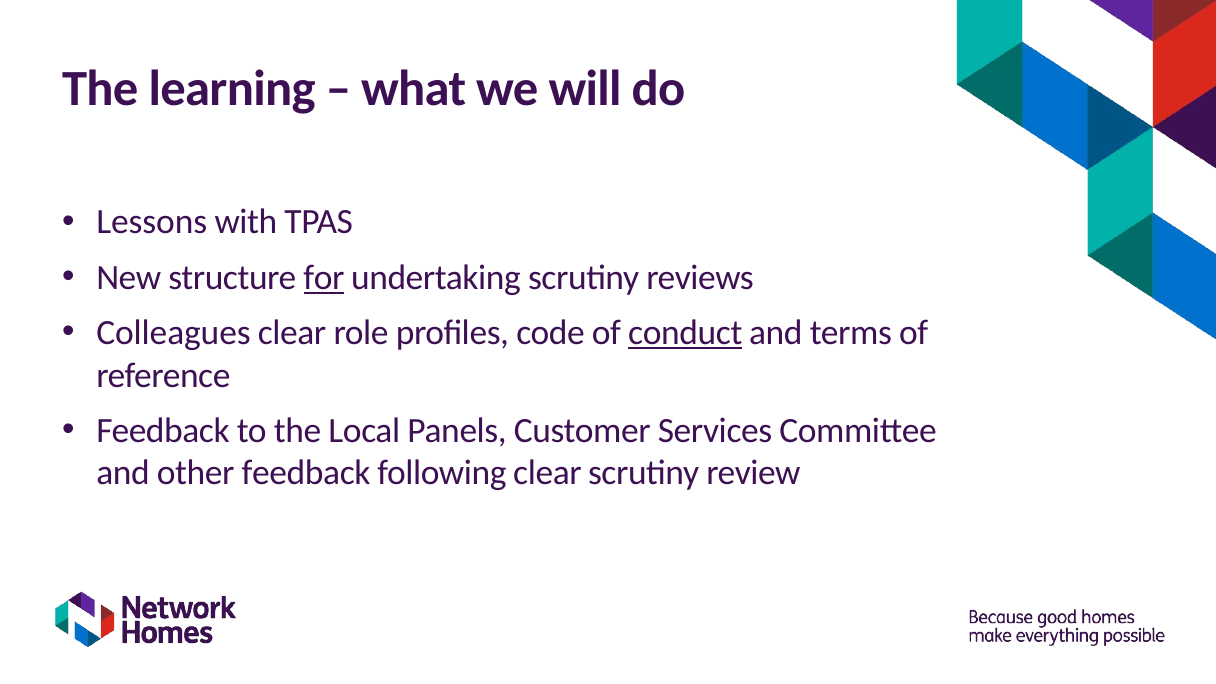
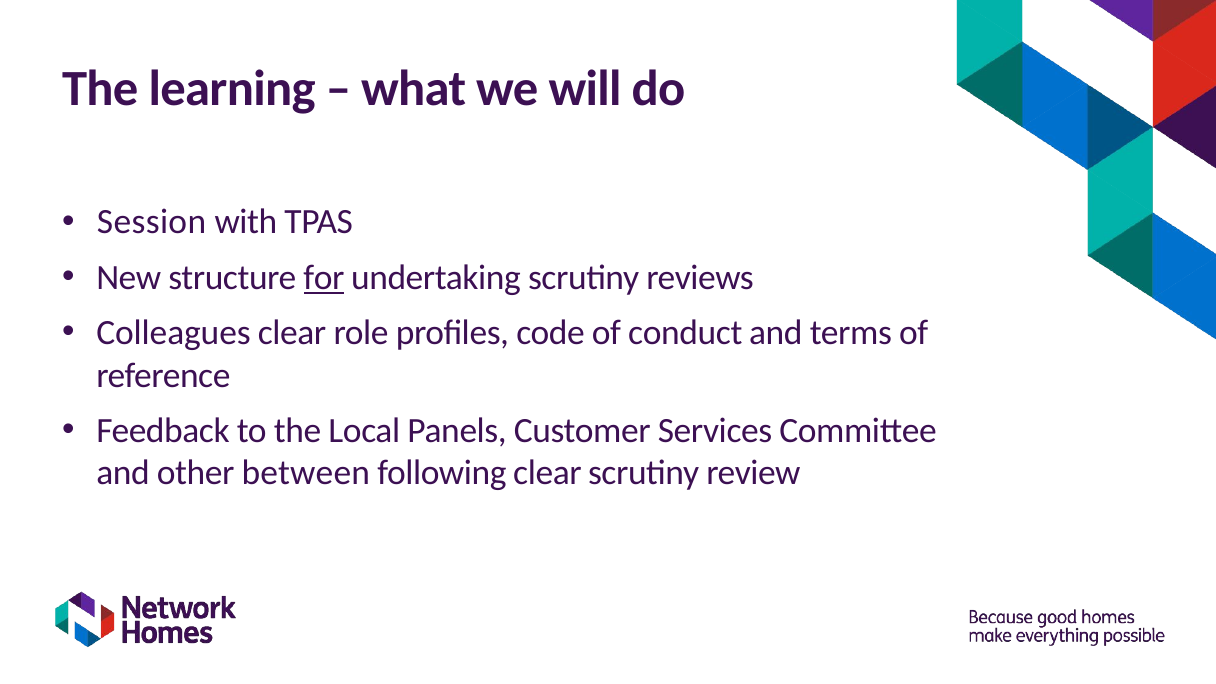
Lessons: Lessons -> Session (152, 222)
conduct underline: present -> none (685, 333)
other feedback: feedback -> between (306, 473)
